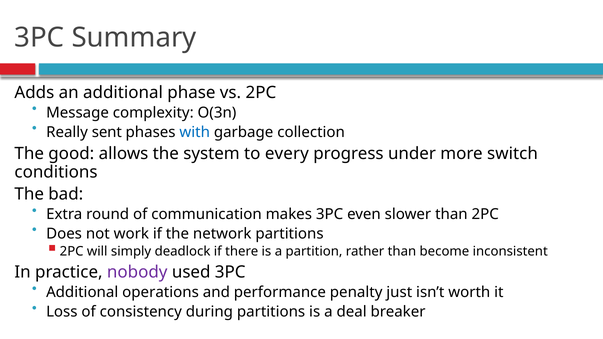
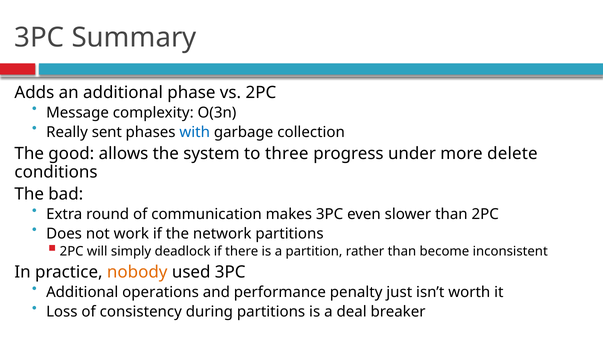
every: every -> three (287, 154)
switch: switch -> delete (512, 154)
nobody colour: purple -> orange (137, 272)
